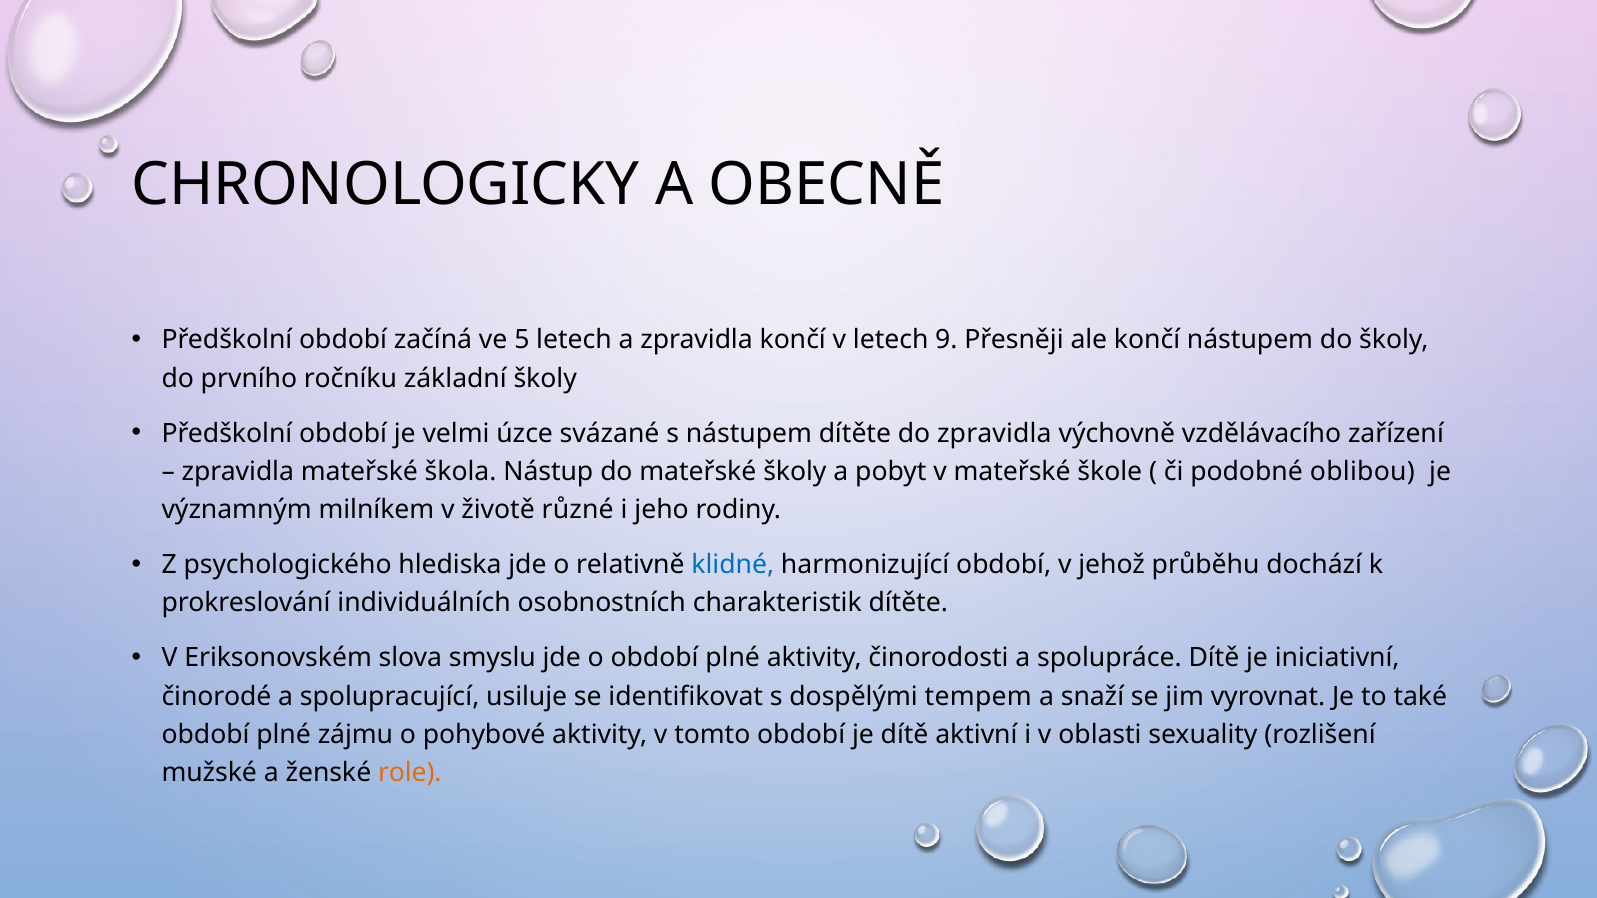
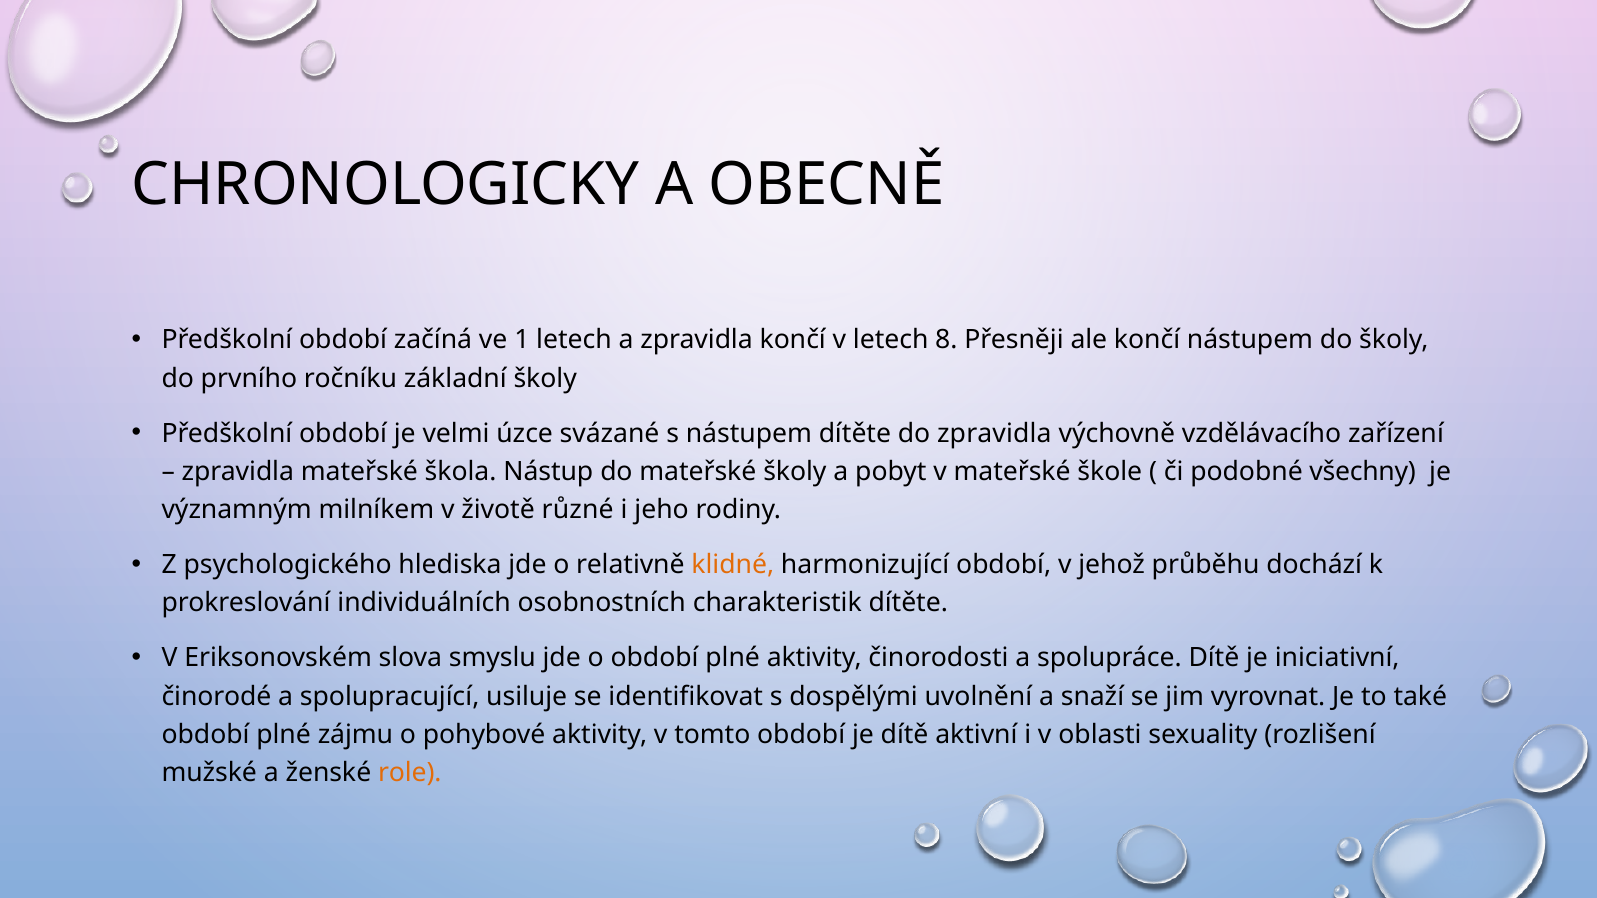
5: 5 -> 1 (522, 340)
9: 9 -> 8 (946, 340)
oblibou: oblibou -> všechny (1363, 472)
klidné colour: blue -> orange (733, 565)
tempem: tempem -> uvolnění (978, 696)
